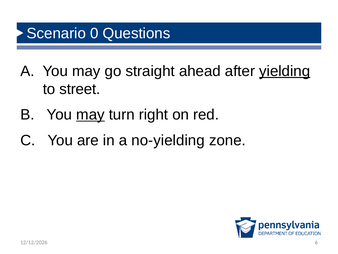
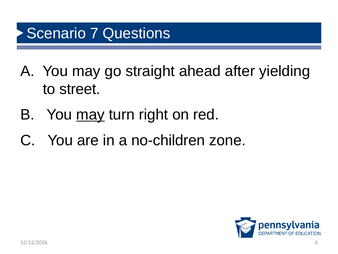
0: 0 -> 7 (94, 33)
yielding underline: present -> none (285, 71)
no-yielding: no-yielding -> no-children (168, 140)
